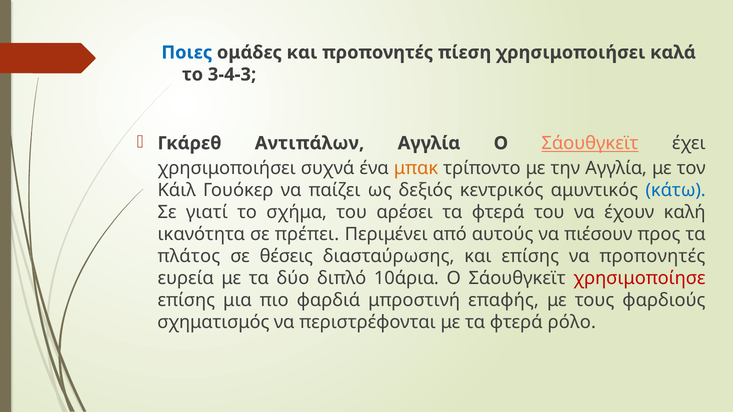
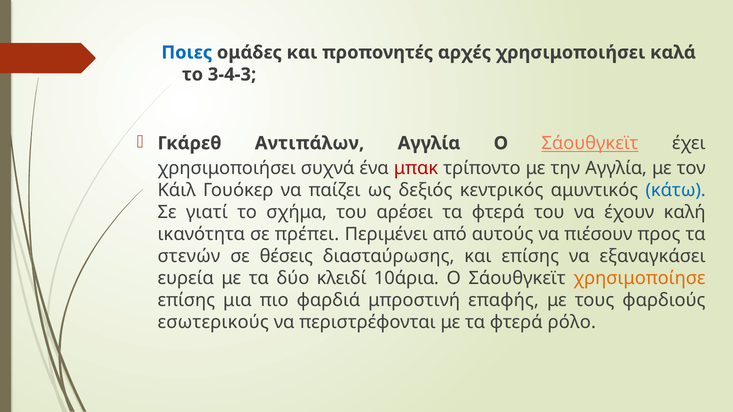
πίεση: πίεση -> αρχές (464, 53)
μπακ colour: orange -> red (416, 168)
πλάτος: πλάτος -> στενών (189, 256)
να προπονητές: προπονητές -> εξαναγκάσει (653, 256)
διπλό: διπλό -> κλειδί (342, 278)
χρησιμοποίησε colour: red -> orange (639, 278)
σχηματισμός: σχηματισμός -> εσωτερικούς (213, 322)
